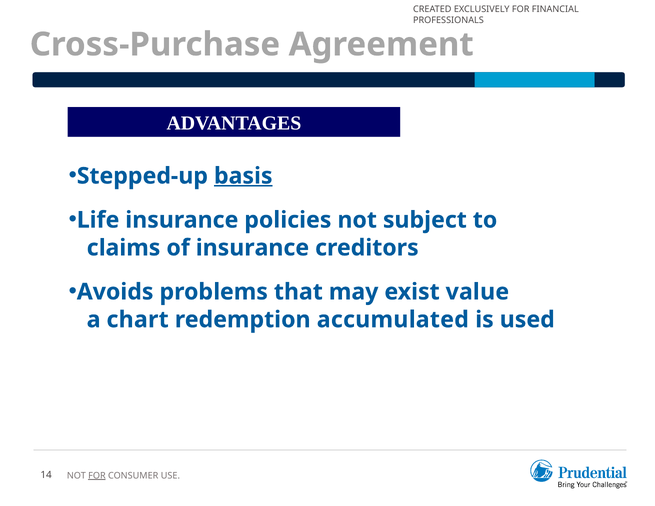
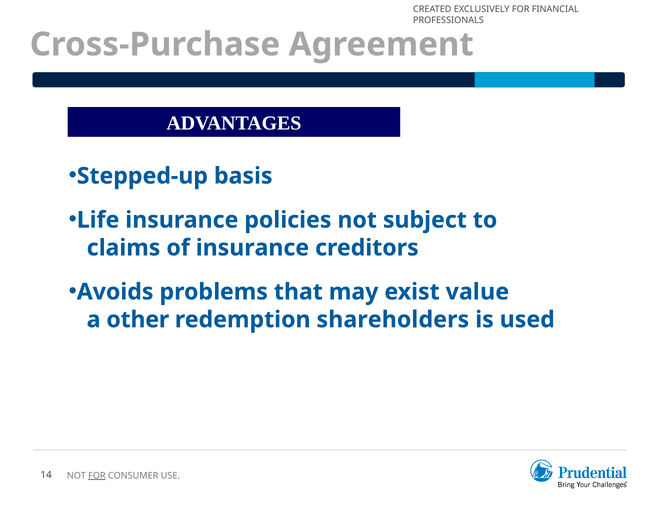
basis underline: present -> none (243, 176)
chart: chart -> other (138, 320)
accumulated: accumulated -> shareholders (393, 320)
